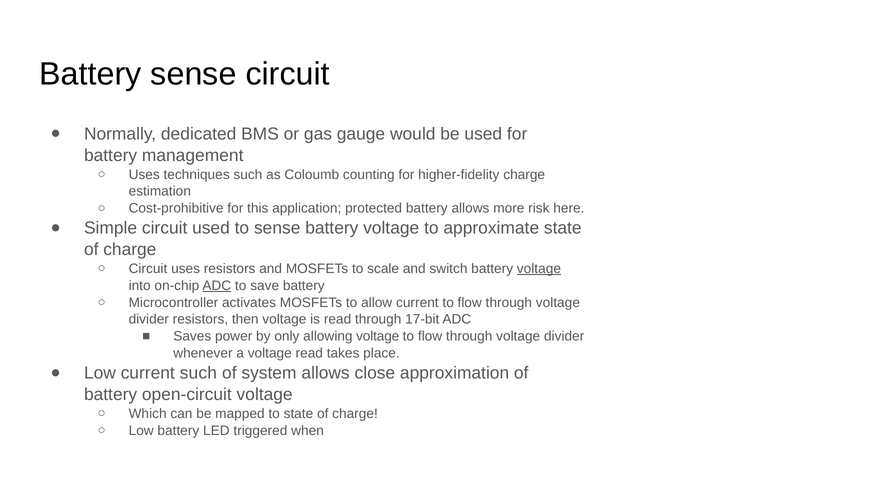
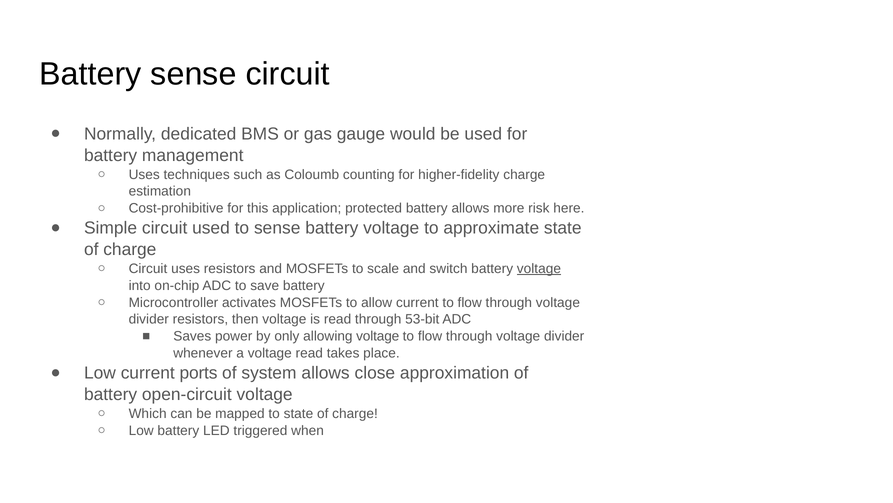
ADC underline: present -> none (217, 285)
17-bit: 17-bit -> 53-bit (422, 319)
current such: such -> ports (198, 373)
